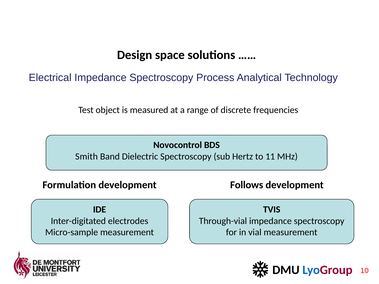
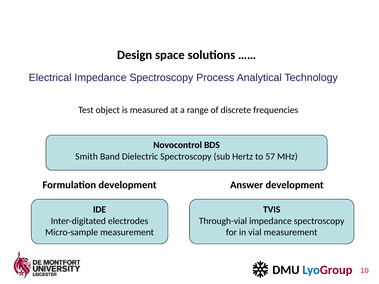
11: 11 -> 57 (270, 157)
Follows: Follows -> Answer (247, 185)
